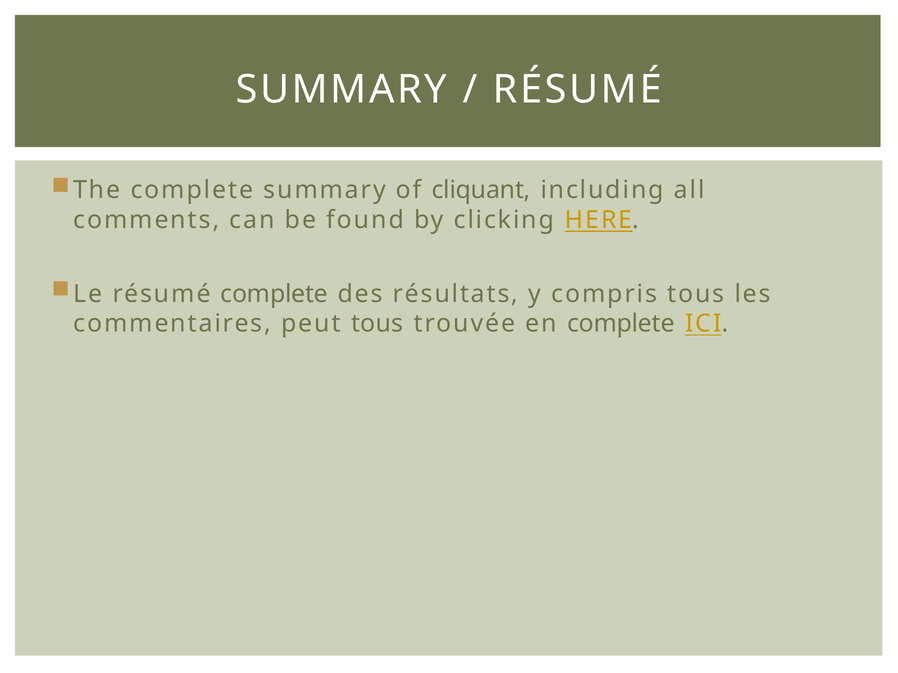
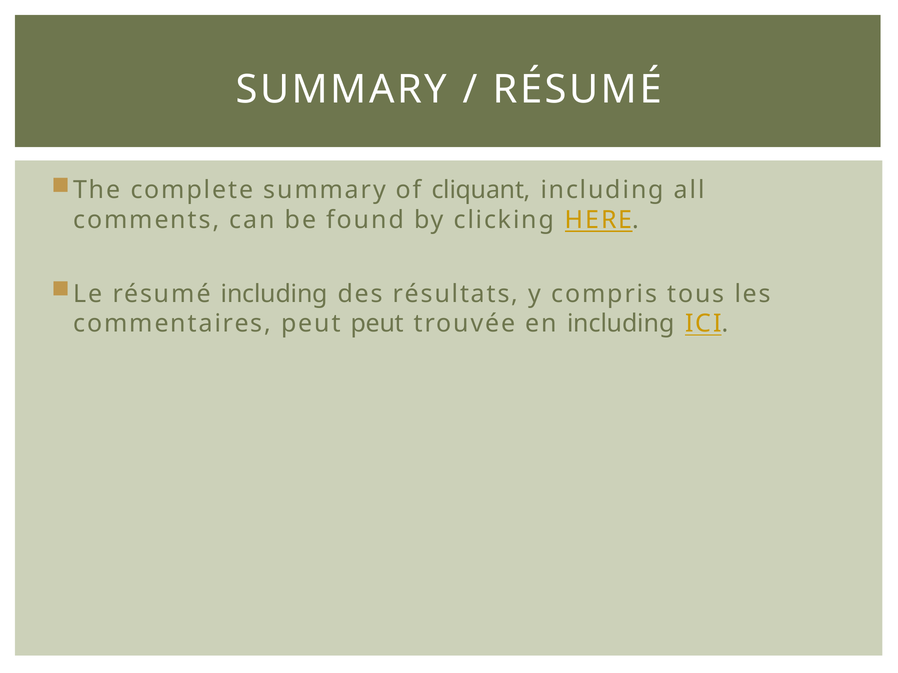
résumé complete: complete -> including (274, 294)
peut tous: tous -> peut (377, 324)
en complete: complete -> including (621, 324)
